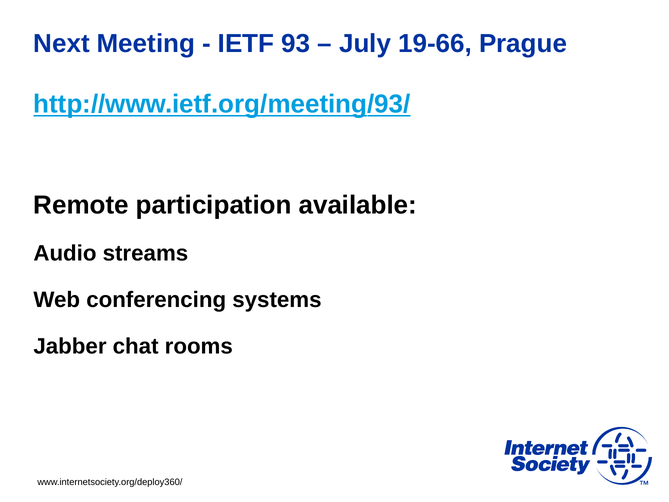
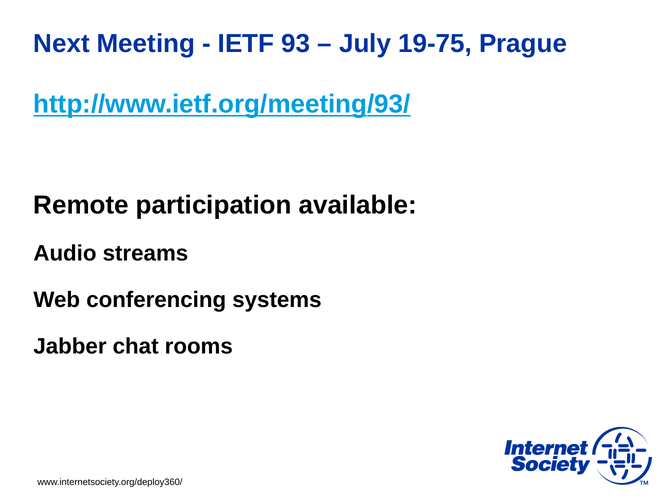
19-66: 19-66 -> 19-75 (435, 44)
